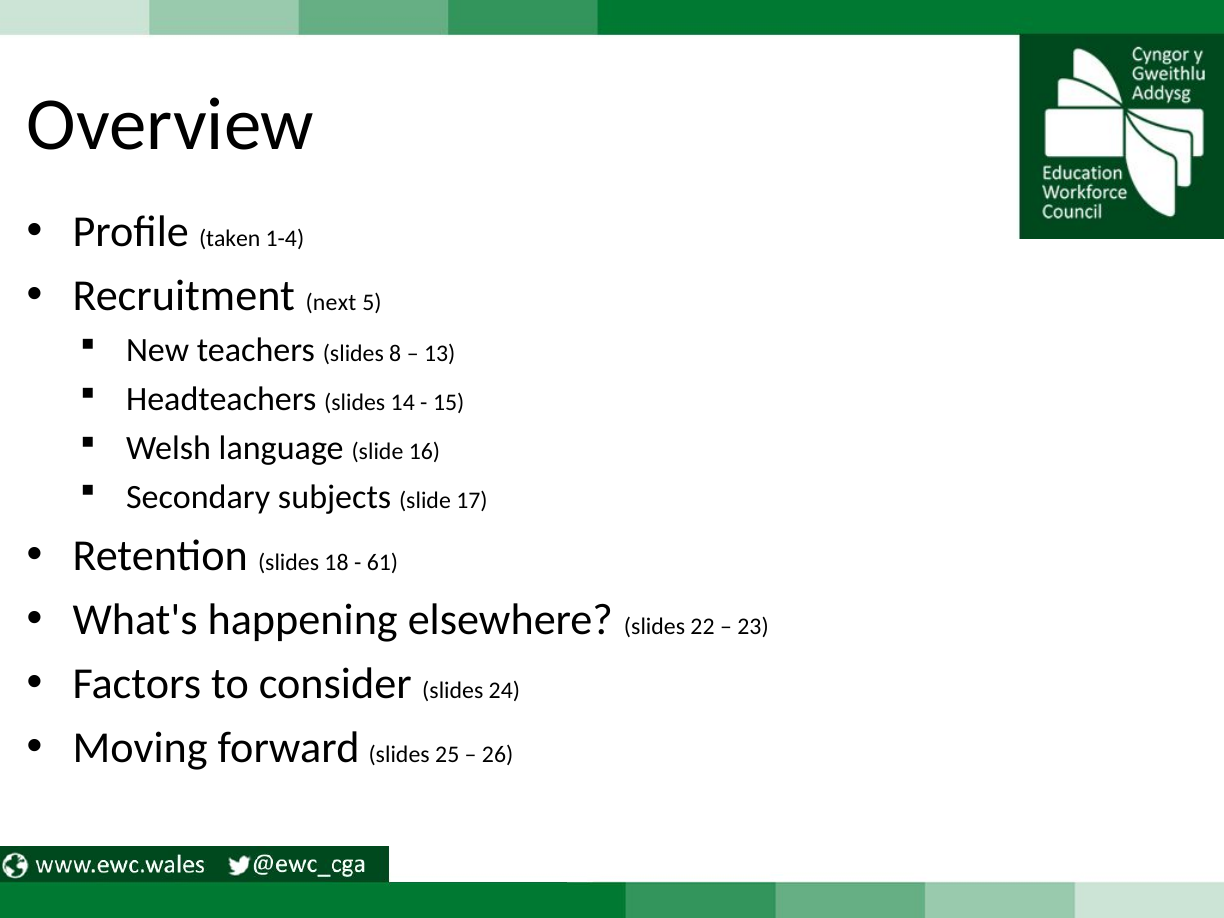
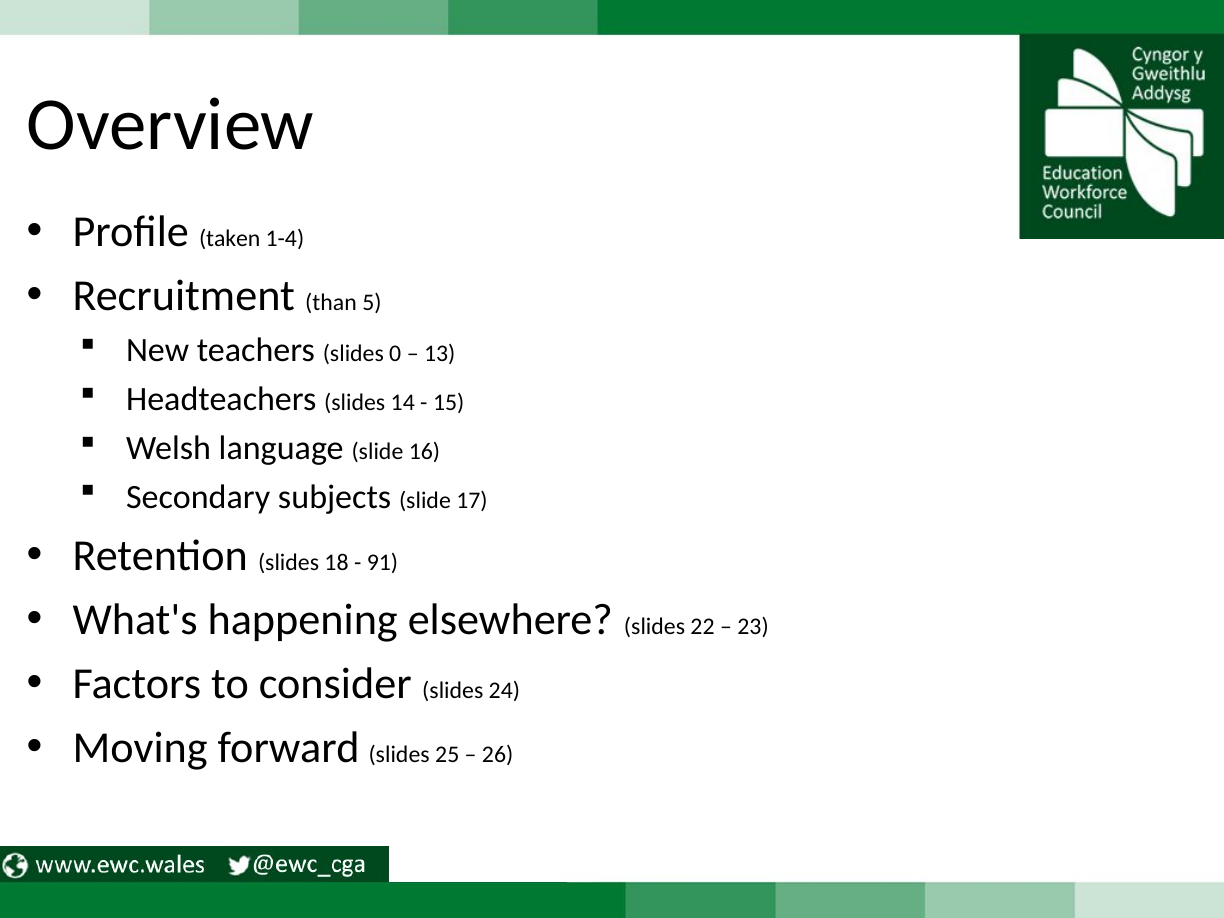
next: next -> than (331, 303)
8: 8 -> 0 (395, 354)
61: 61 -> 91 (383, 563)
